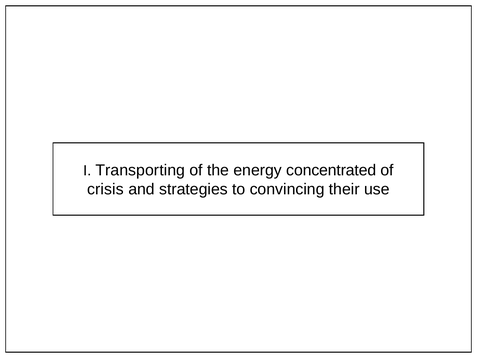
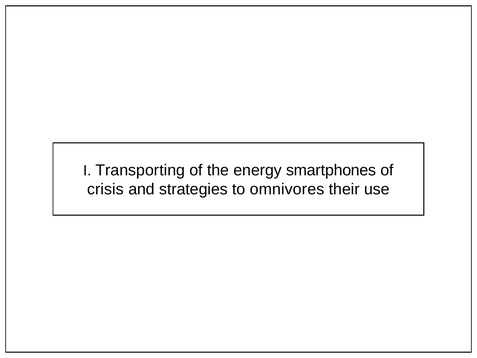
concentrated: concentrated -> smartphones (331, 170)
convincing: convincing -> omnivores (287, 190)
